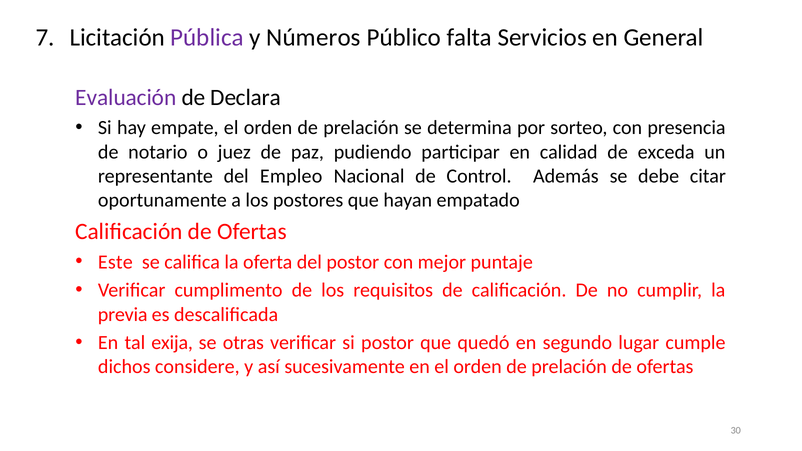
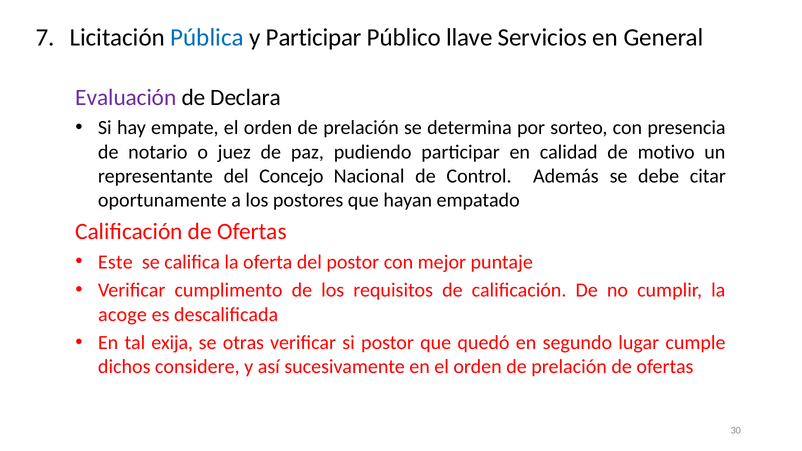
Pública colour: purple -> blue (207, 38)
y Números: Números -> Participar (314, 38)
falta: falta -> llave (469, 38)
exceda: exceda -> motivo (666, 152)
Empleo: Empleo -> Concejo (291, 176)
previa: previa -> acoge (123, 314)
